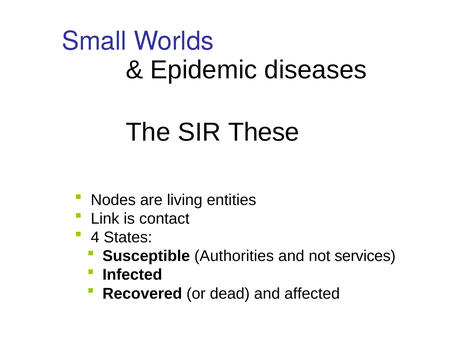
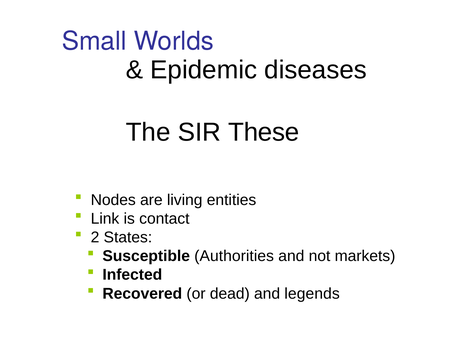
4: 4 -> 2 (95, 237)
services: services -> markets (365, 256)
affected: affected -> legends (312, 294)
